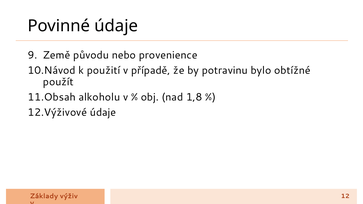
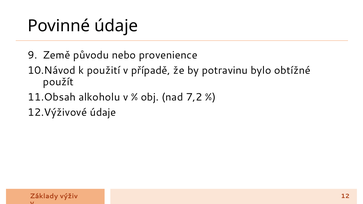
1,8: 1,8 -> 7,2 (194, 97)
